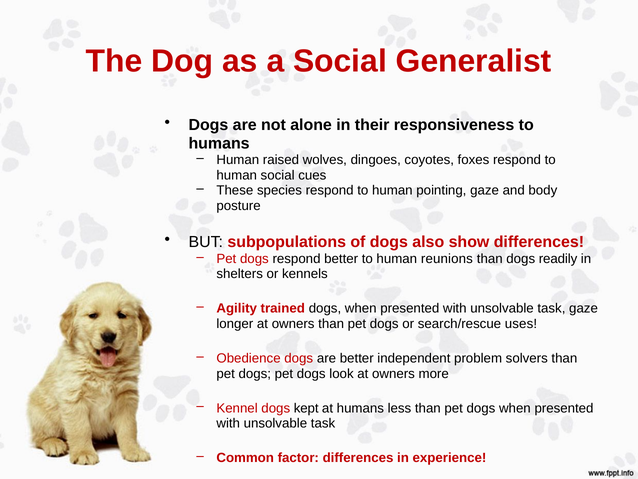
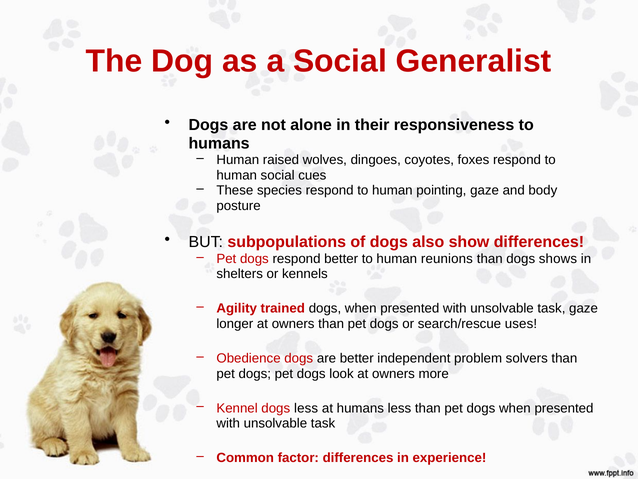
readily: readily -> shows (558, 259)
dogs kept: kept -> less (306, 408)
